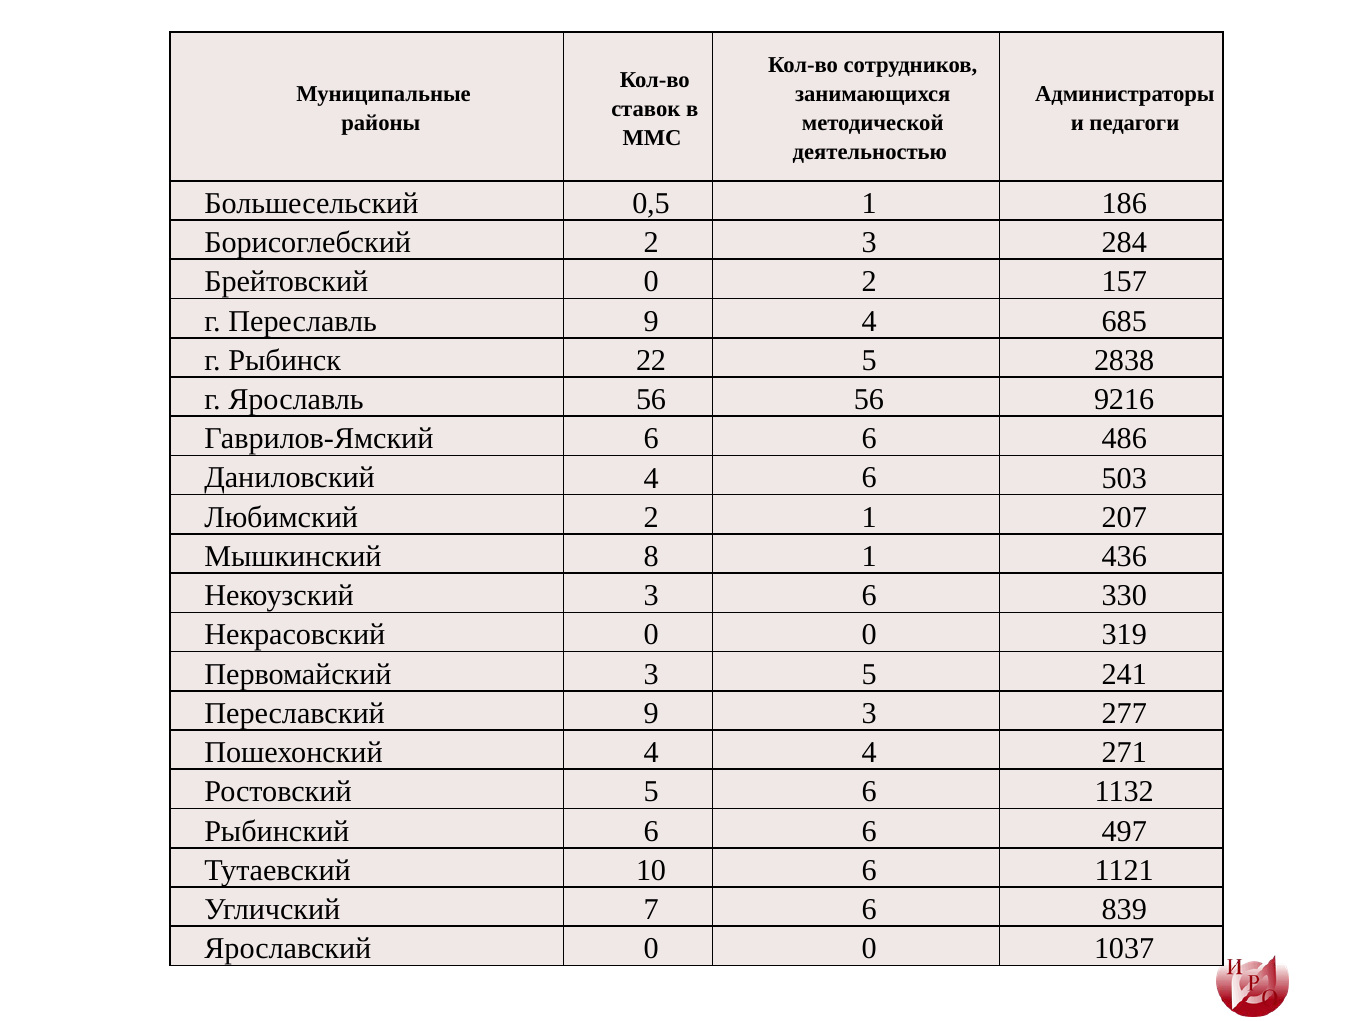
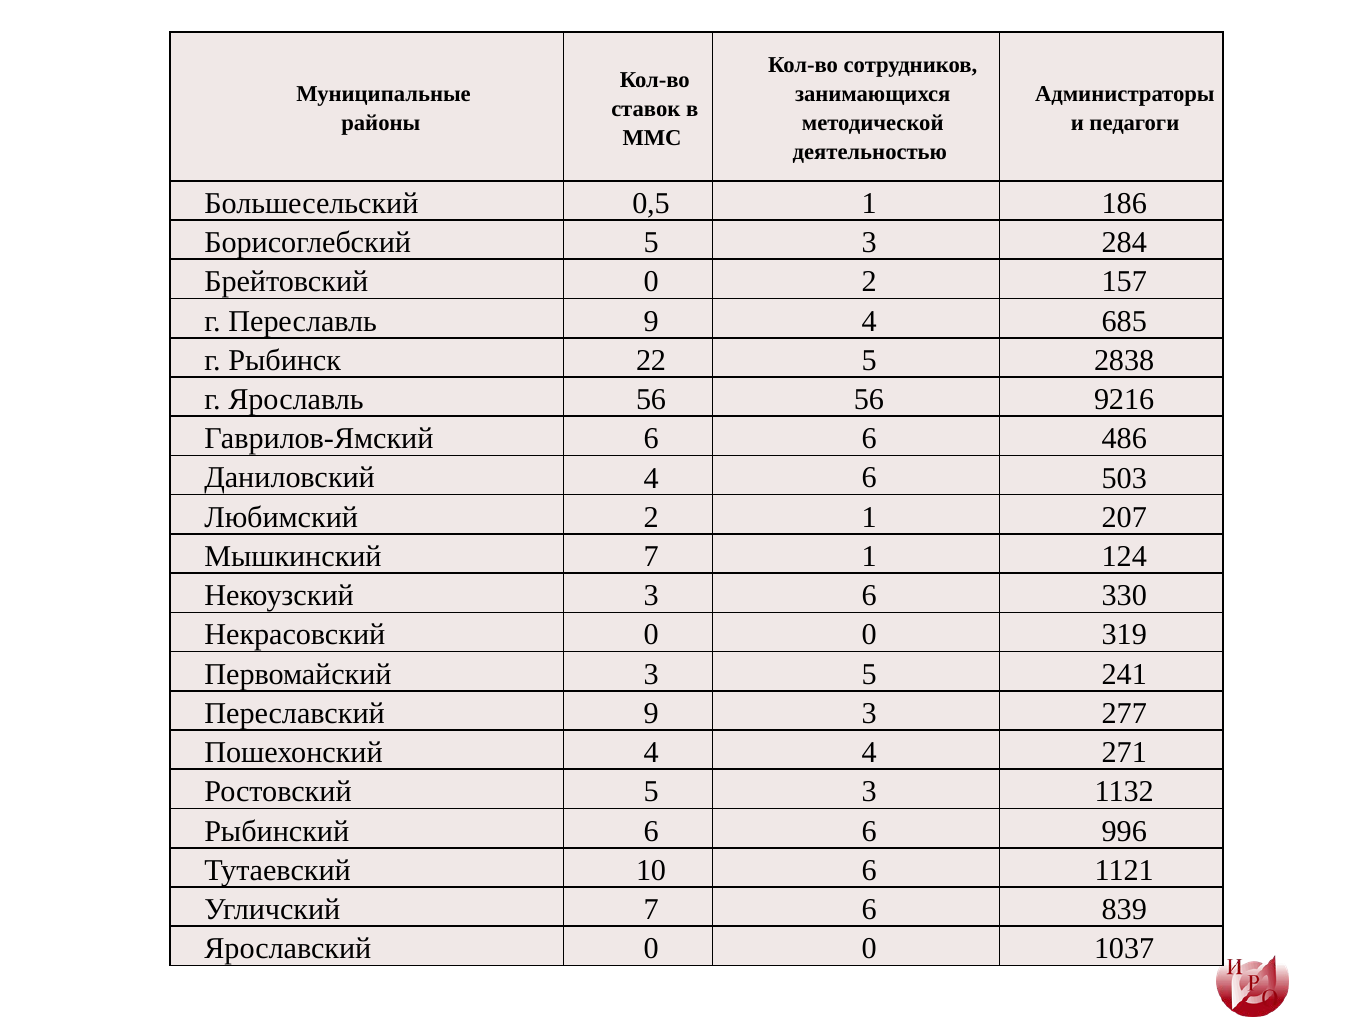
Борисоглебский 2: 2 -> 5 (651, 243)
Мышкинский 8: 8 -> 7 (651, 556)
436: 436 -> 124 (1124, 556)
Ростовский 5 6: 6 -> 3 (869, 792)
497: 497 -> 996 (1124, 831)
